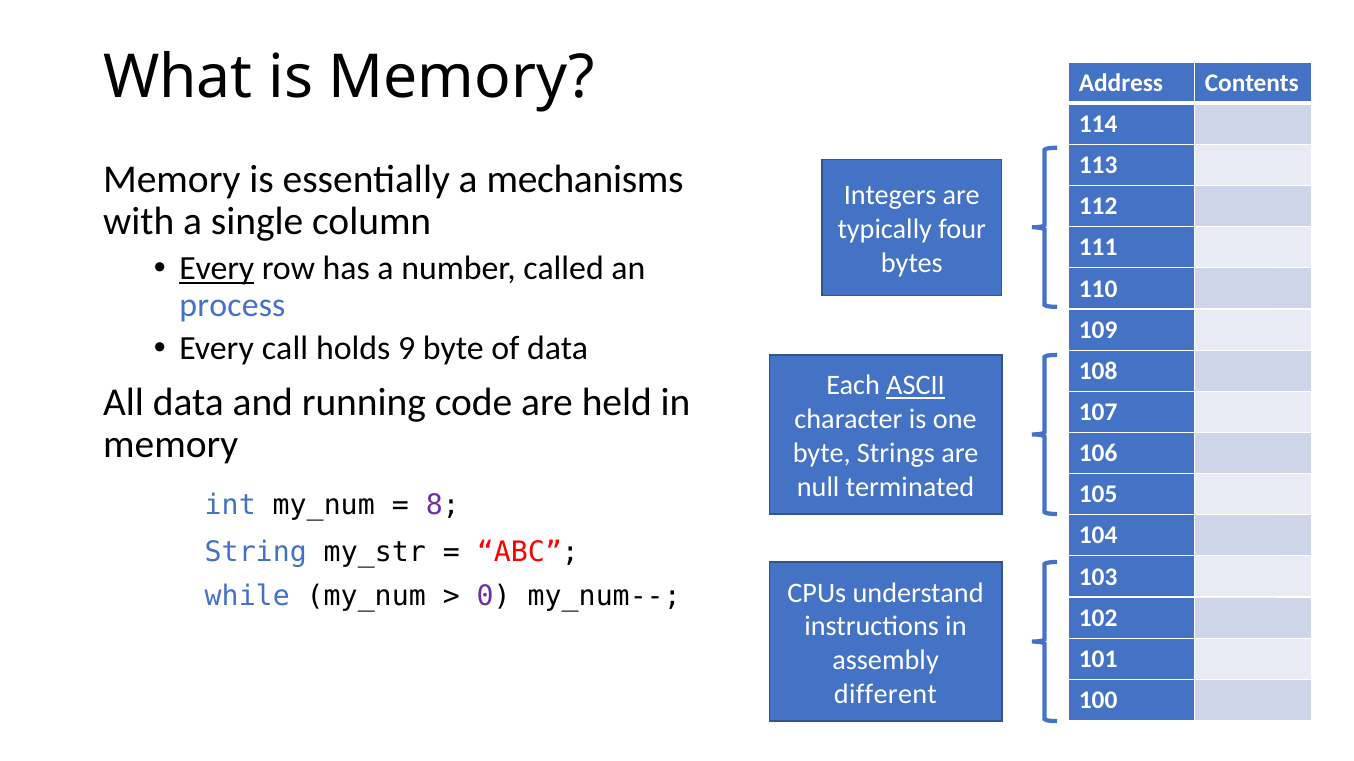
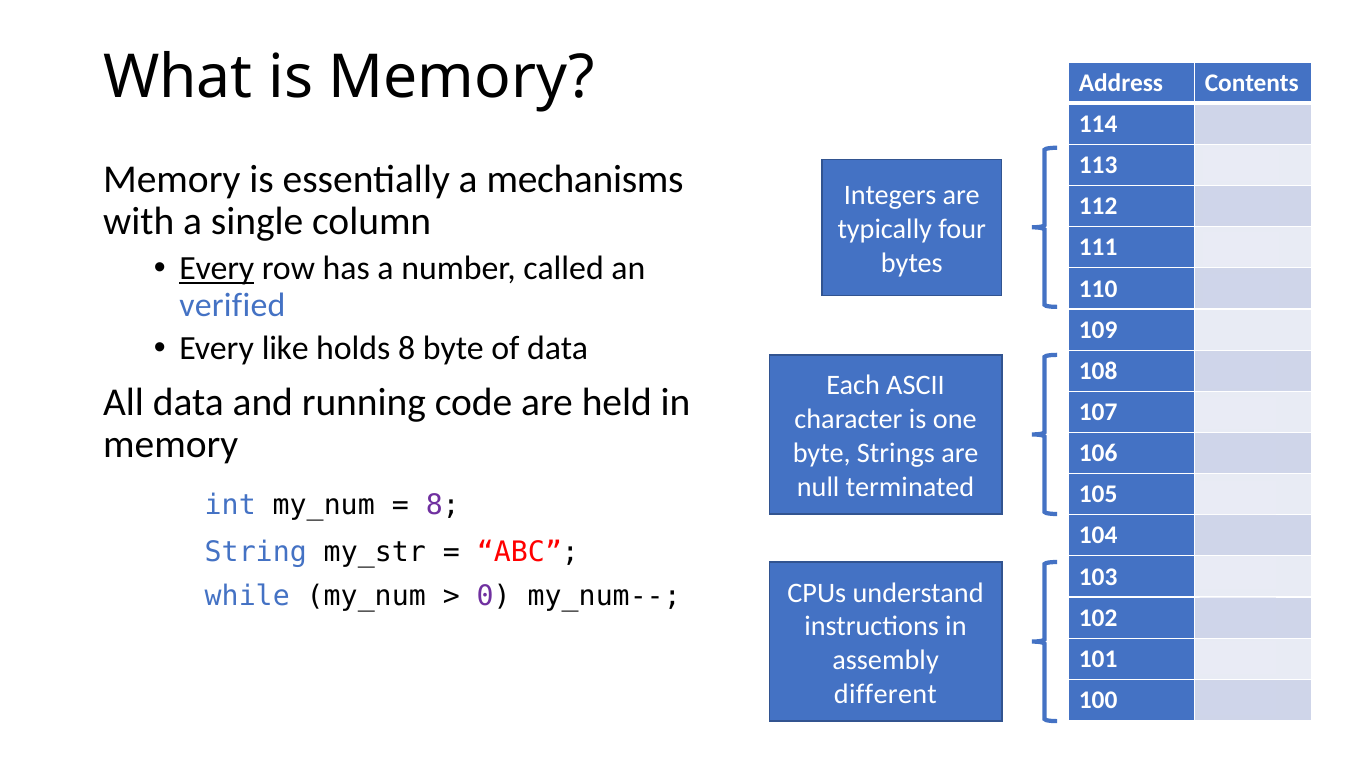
process: process -> verified (232, 305)
call: call -> like (285, 349)
holds 9: 9 -> 8 (407, 349)
ASCII underline: present -> none (915, 386)
